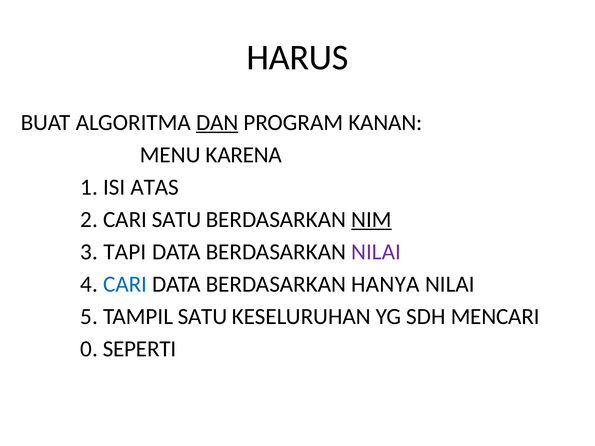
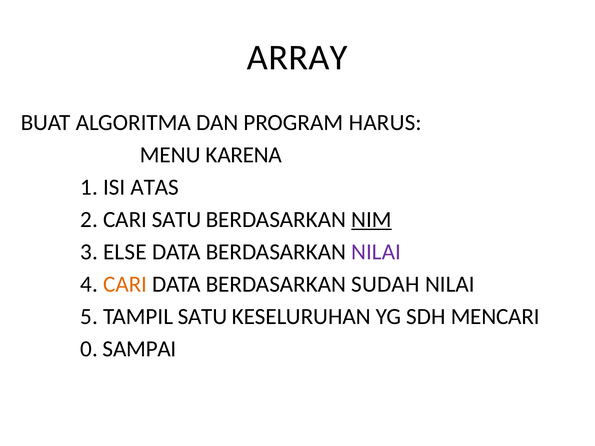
HARUS: HARUS -> ARRAY (297, 58)
DAN underline: present -> none (217, 123)
KANAN: KANAN -> HARUS (385, 123)
TAPI: TAPI -> ELSE (125, 252)
CARI colour: blue -> orange (125, 284)
HANYA: HANYA -> SUDAH (385, 284)
SEPERTI: SEPERTI -> SAMPAI (140, 349)
